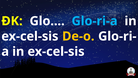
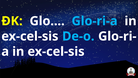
De-o colour: yellow -> light blue (78, 36)
